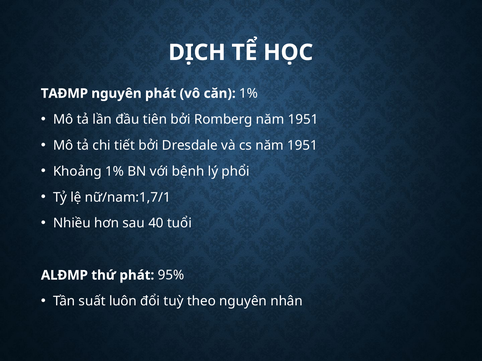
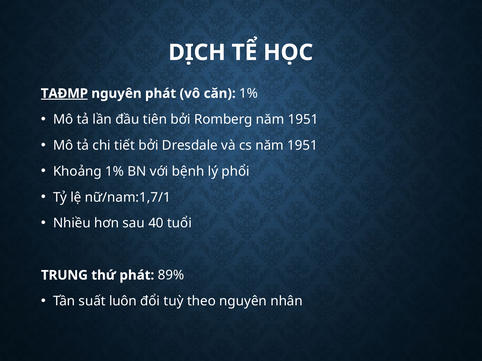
TAĐMP underline: none -> present (64, 94)
ALĐMP: ALĐMP -> TRUNG (64, 276)
95%: 95% -> 89% (171, 276)
